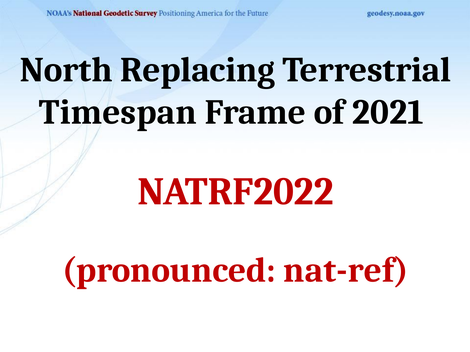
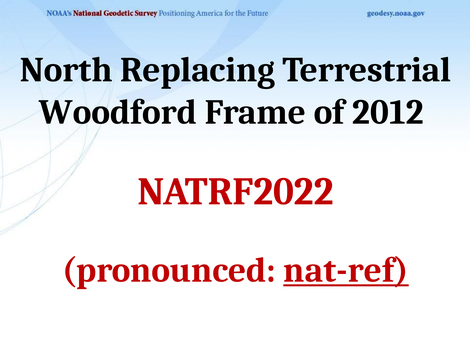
Timespan: Timespan -> Woodford (118, 112)
2021: 2021 -> 2012 (388, 112)
nat-ref underline: none -> present (346, 271)
